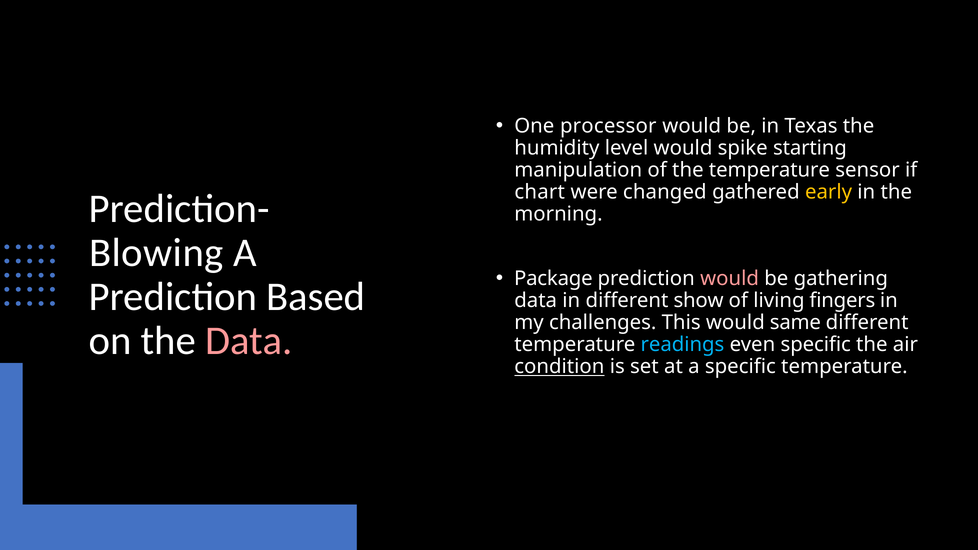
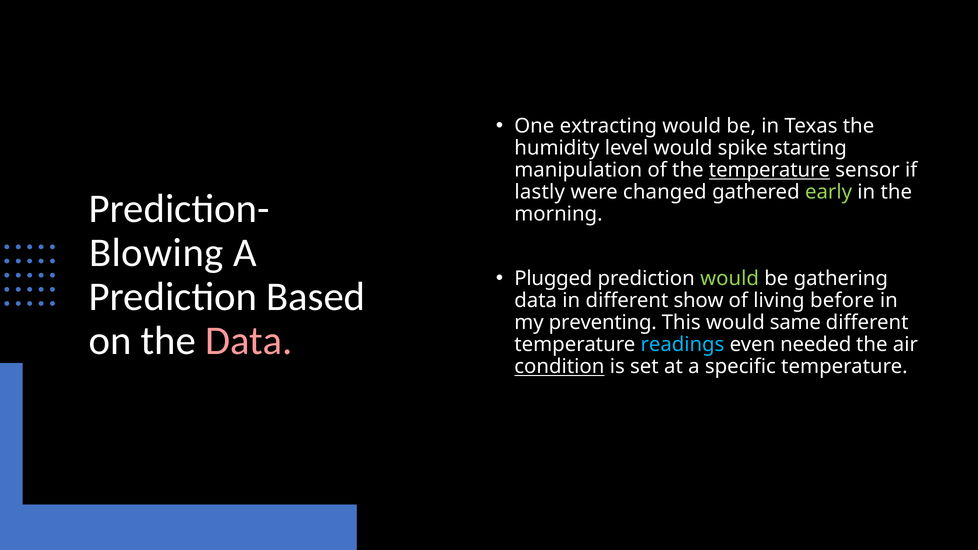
processor: processor -> extracting (608, 126)
temperature underline: none -> present (769, 170)
chart: chart -> lastly (540, 192)
early colour: yellow -> light green (829, 192)
Package: Package -> Plugged (553, 279)
would colour: pink -> light green (730, 279)
fingers: fingers -> before (842, 301)
challenges: challenges -> preventing (603, 323)
even specific: specific -> needed (816, 345)
